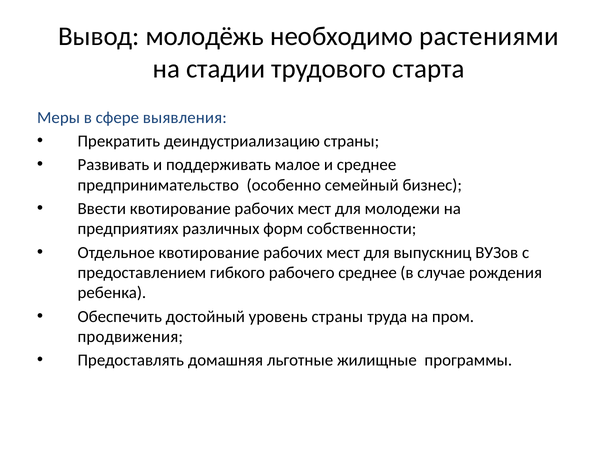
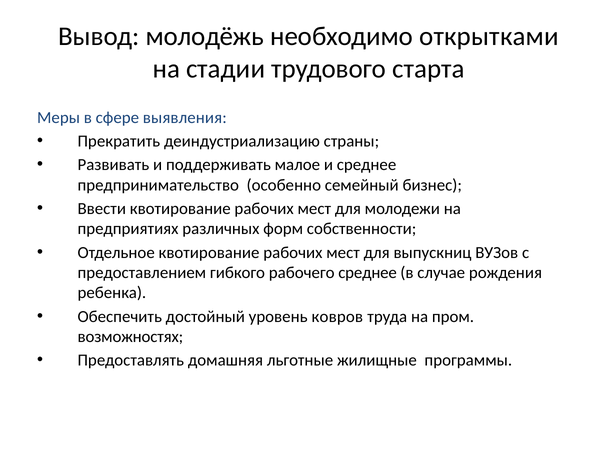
растениями: растениями -> открытками (489, 36)
уровень страны: страны -> ковров (337, 317)
продвижения: продвижения -> возможностях (130, 337)
